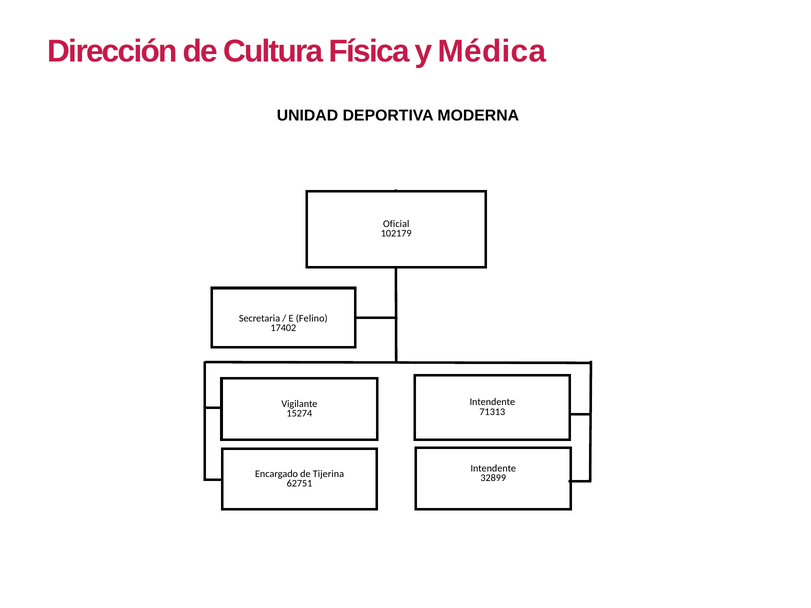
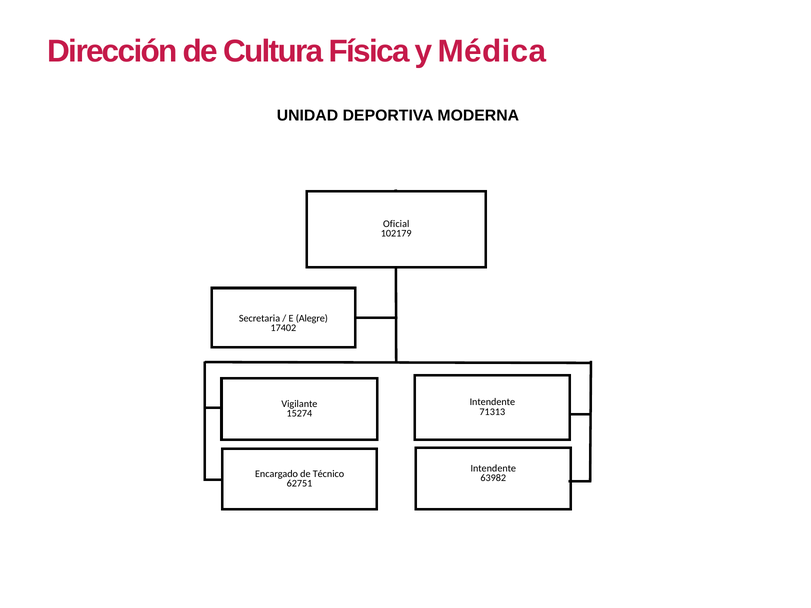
Felino: Felino -> Alegre (312, 318)
Tijerina: Tijerina -> Técnico (328, 474)
32899: 32899 -> 63982 (493, 478)
